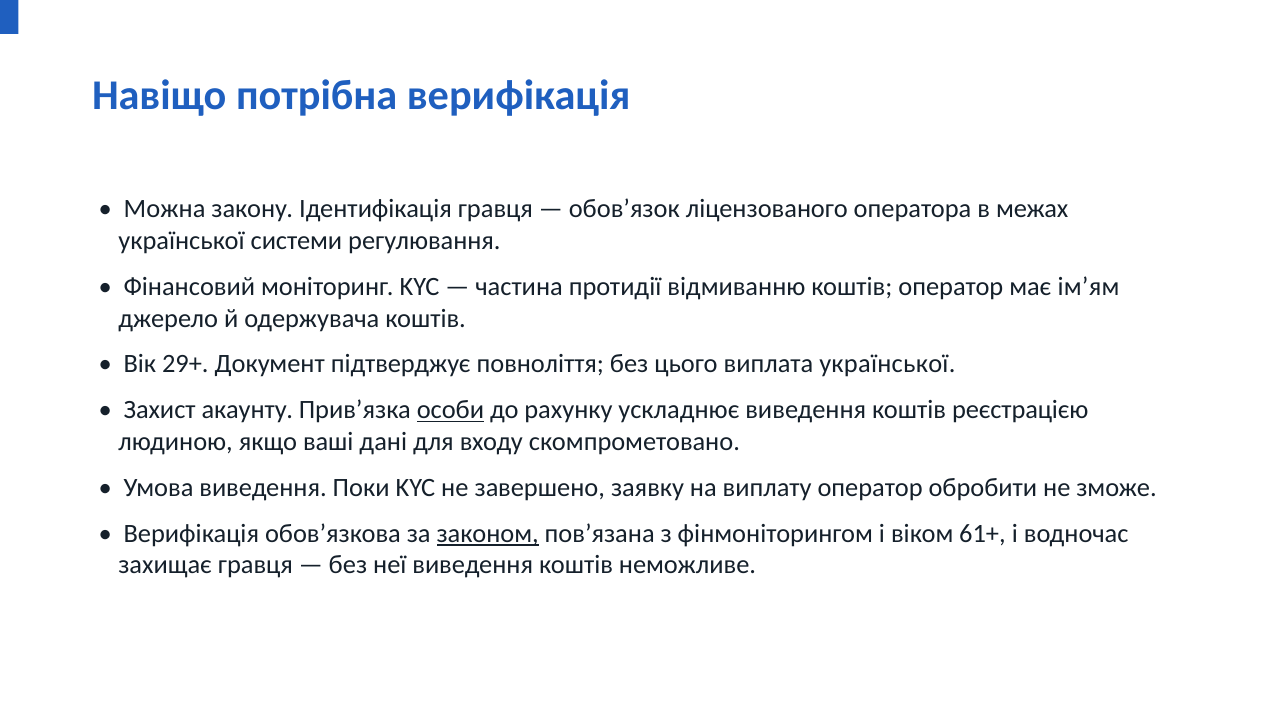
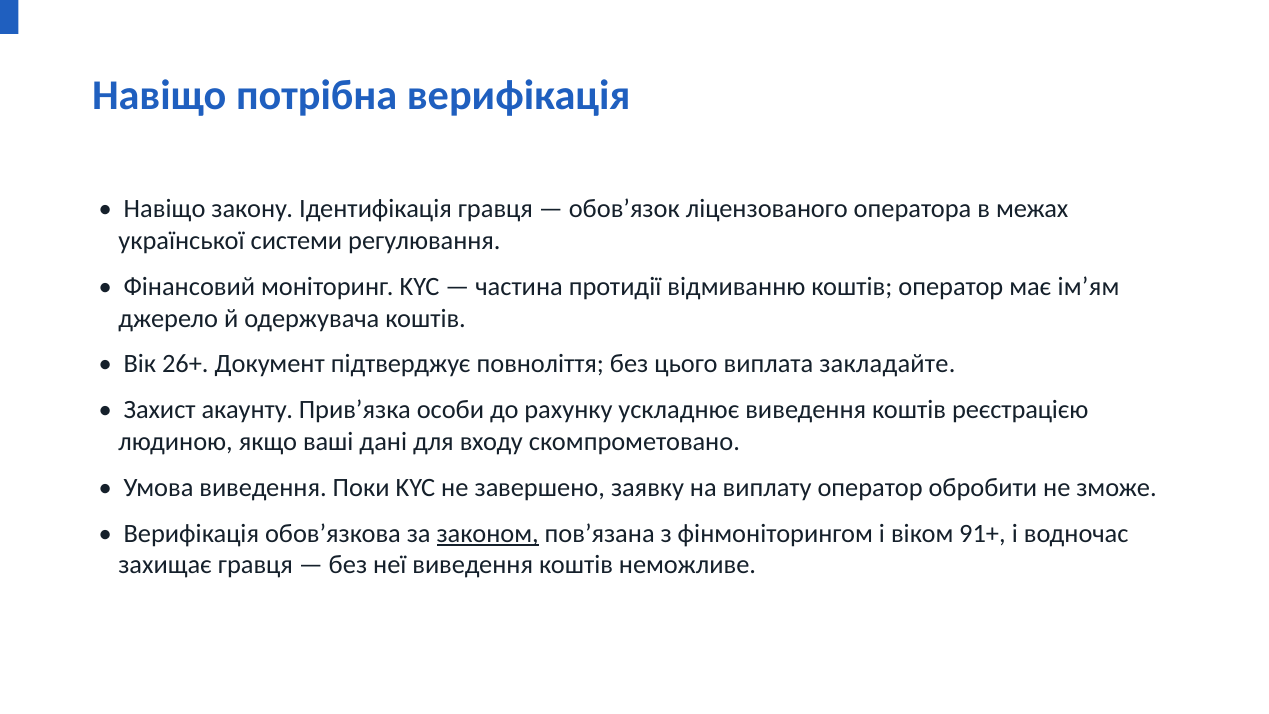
Можна: Можна -> Навіщо (165, 209)
29+: 29+ -> 26+ (185, 364)
виплата української: української -> закладайте (887, 364)
особи underline: present -> none (450, 410)
61+: 61+ -> 91+ (982, 533)
